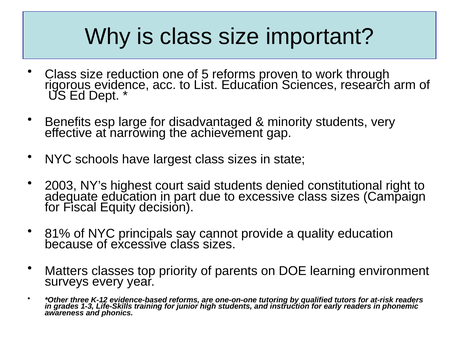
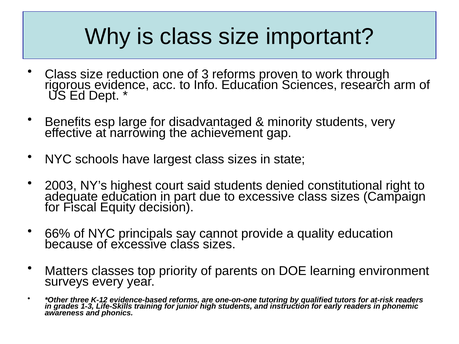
5: 5 -> 3 (205, 74)
List: List -> Info (206, 85)
81%: 81% -> 66% (58, 234)
